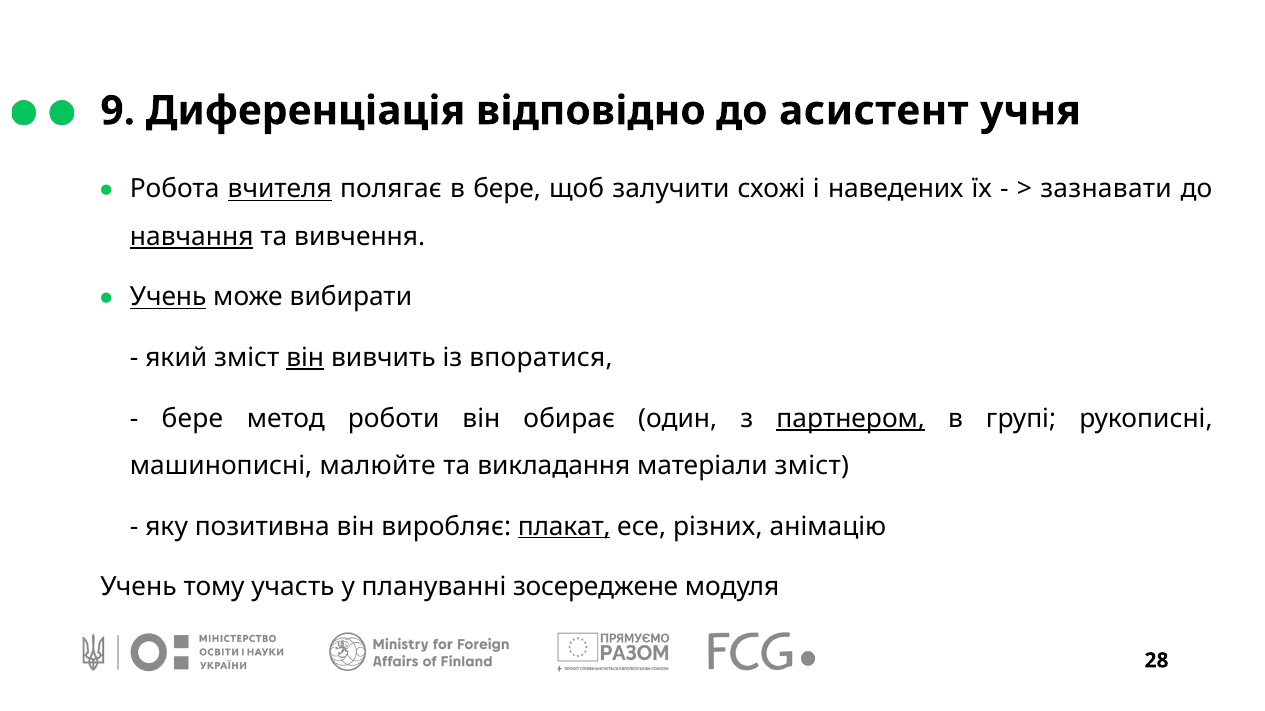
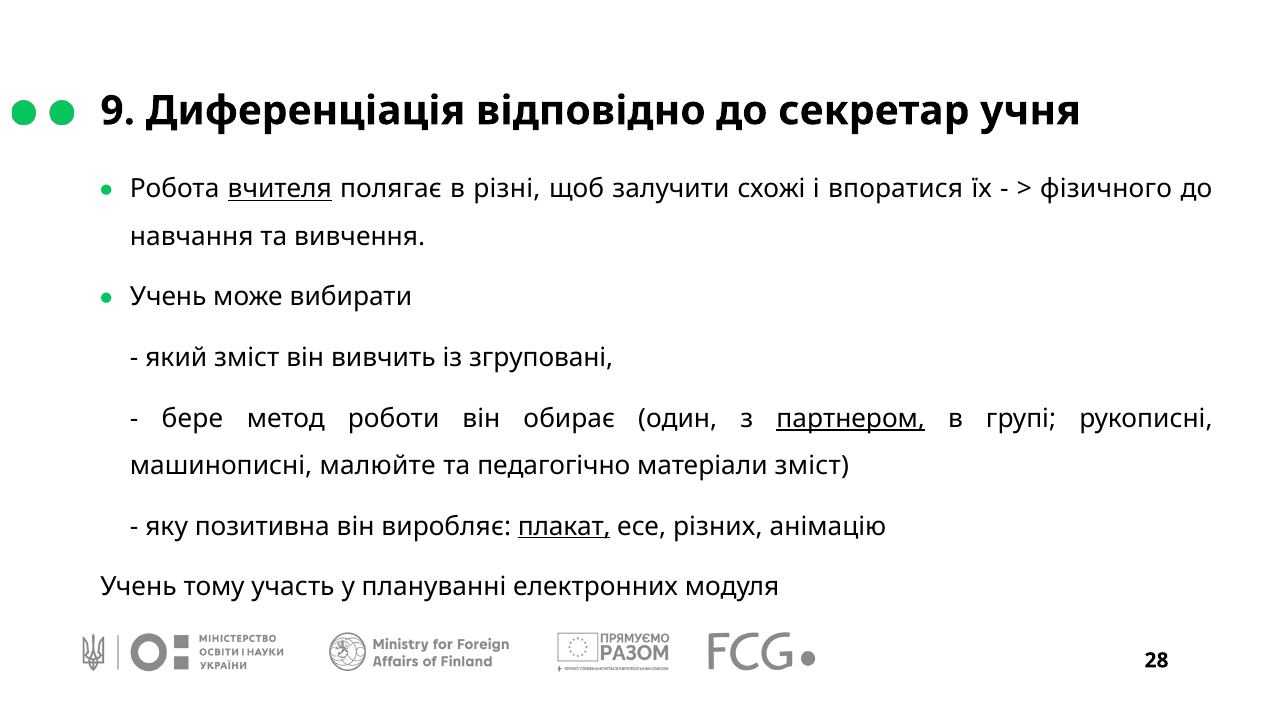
асистент: асистент -> секретар (874, 111)
в бере: бере -> різні (507, 189)
наведених: наведених -> впоратися (896, 189)
зазнавати: зазнавати -> фізичного (1106, 189)
навчання underline: present -> none (192, 237)
Учень underline: present -> none (168, 297)
він underline: present -> none (305, 358)
впоратися: впоратися -> згруповані (541, 358)
викладання: викладання -> педагогічно (554, 466)
зосереджене: зосереджене -> електронних (596, 587)
